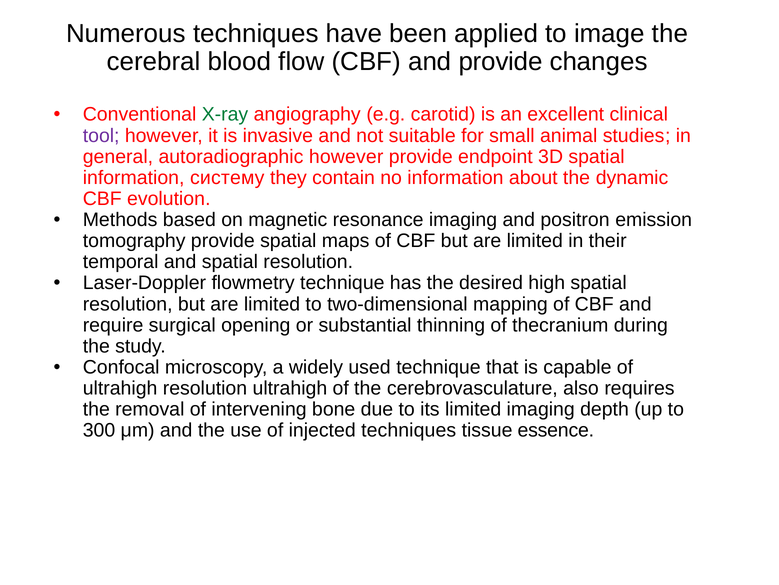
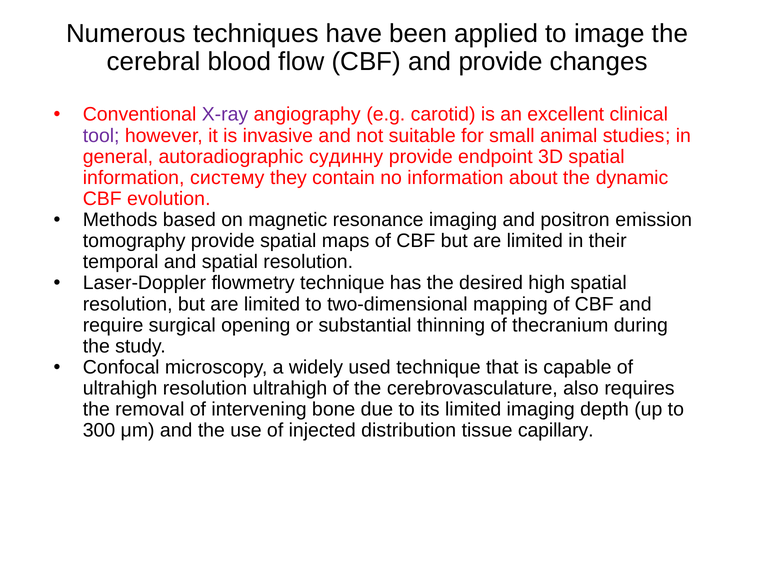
X-ray colour: green -> purple (225, 114)
autoradiographic however: however -> судинну (346, 156)
injected techniques: techniques -> distribution (409, 430)
essence: essence -> capillary (556, 430)
